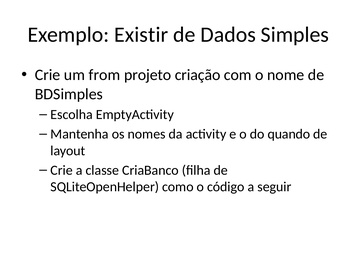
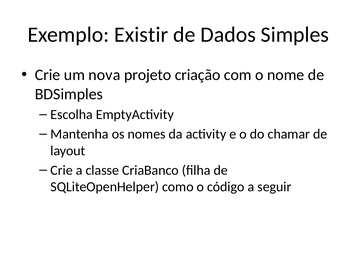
from: from -> nova (104, 75)
quando: quando -> chamar (289, 134)
